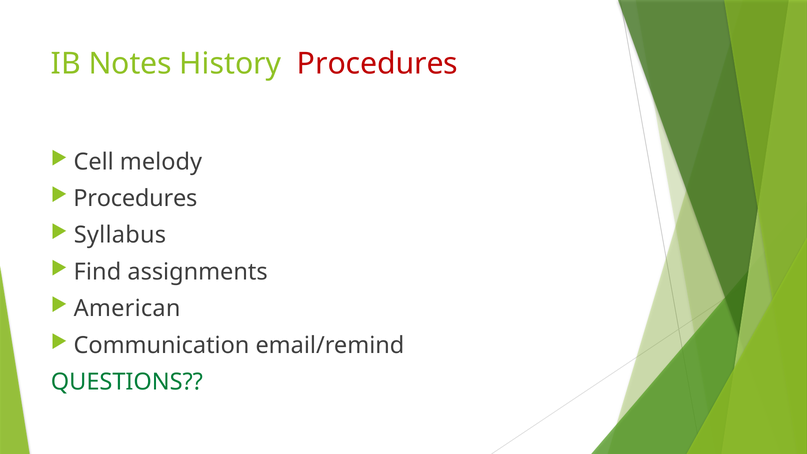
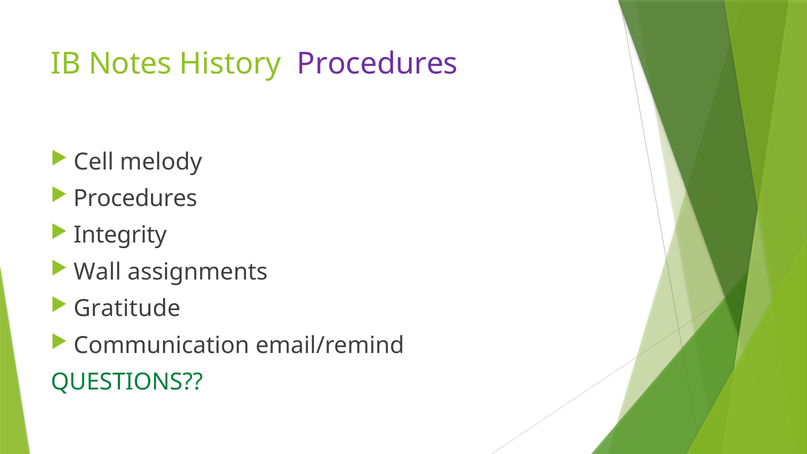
Procedures colour: red -> purple (377, 64)
Syllabus: Syllabus -> Integrity (120, 235)
Find: Find -> Wall (97, 272)
American: American -> Gratitude (127, 309)
